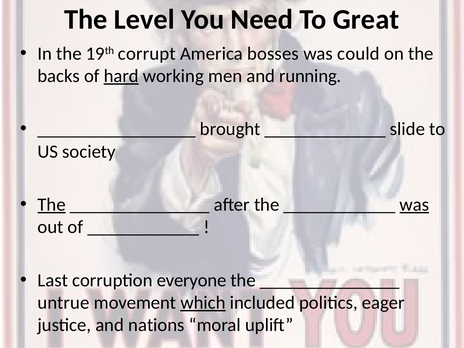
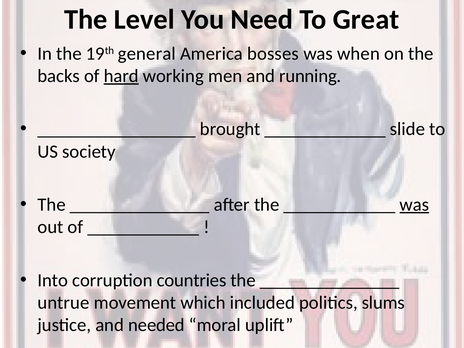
corrupt: corrupt -> general (147, 54)
could: could -> when (358, 54)
The underline: present -> none (52, 205)
Last: Last -> Into (53, 280)
everyone: everyone -> countries (192, 280)
which underline: present -> none (203, 303)
eager: eager -> slums (383, 303)
nations: nations -> needed (156, 325)
